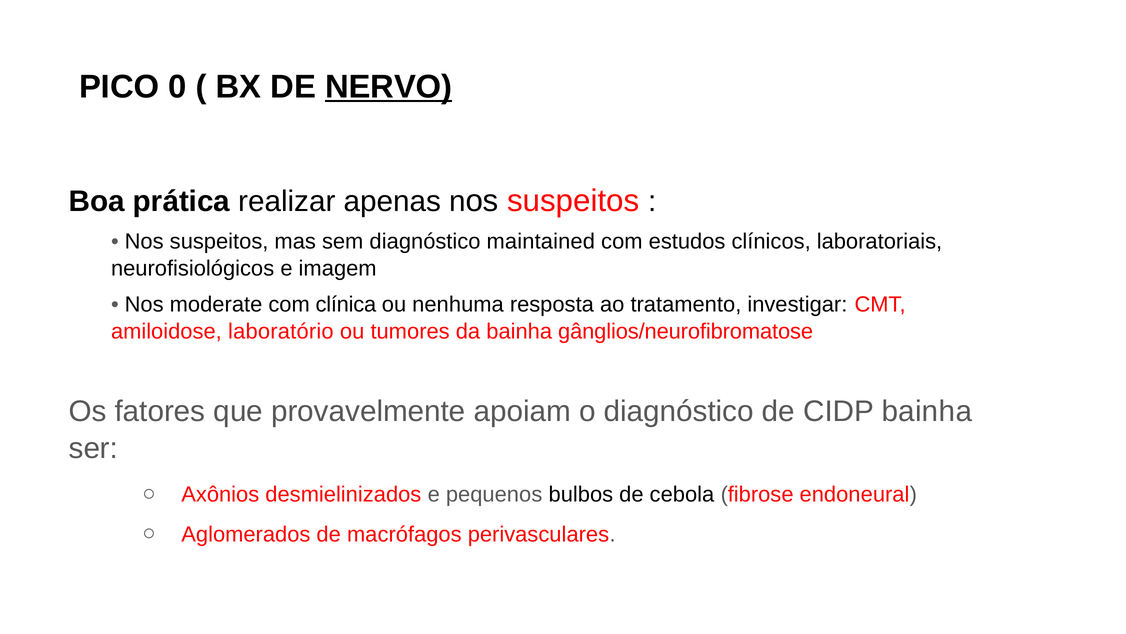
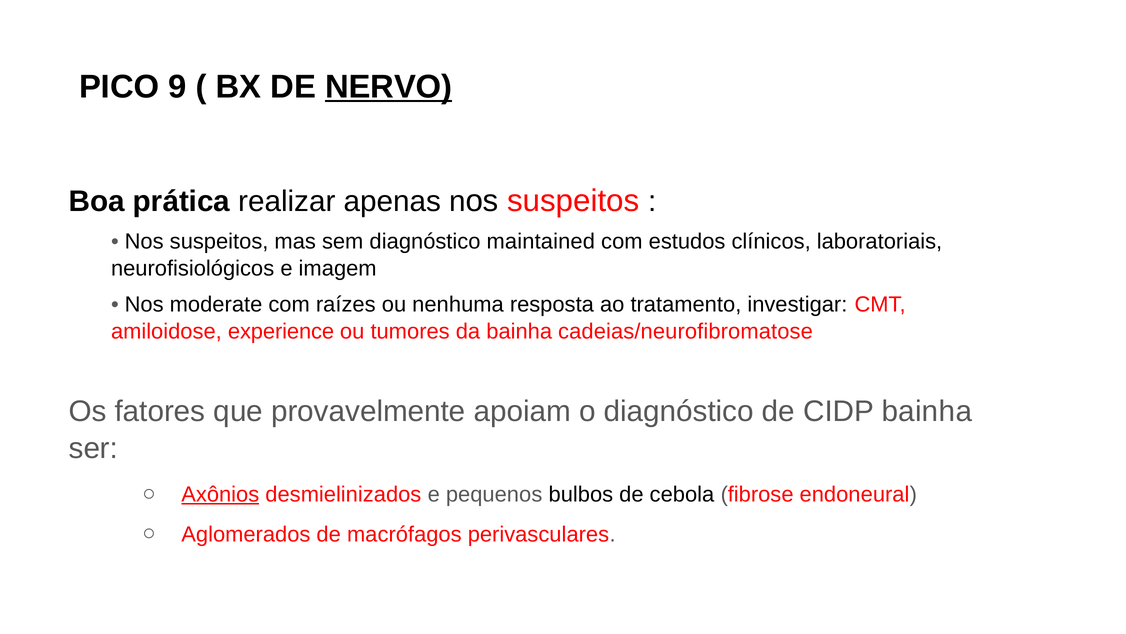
0: 0 -> 9 (177, 87)
clínica: clínica -> raízes (346, 304)
laboratório: laboratório -> experience (281, 331)
gânglios/neurofibromatose: gânglios/neurofibromatose -> cadeias/neurofibromatose (685, 331)
Axônios underline: none -> present (220, 494)
